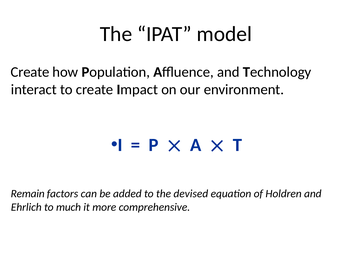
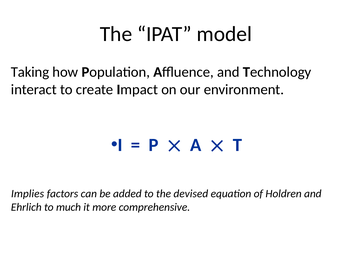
Create: Create -> Taking (30, 72)
Remain: Remain -> Implies (28, 194)
